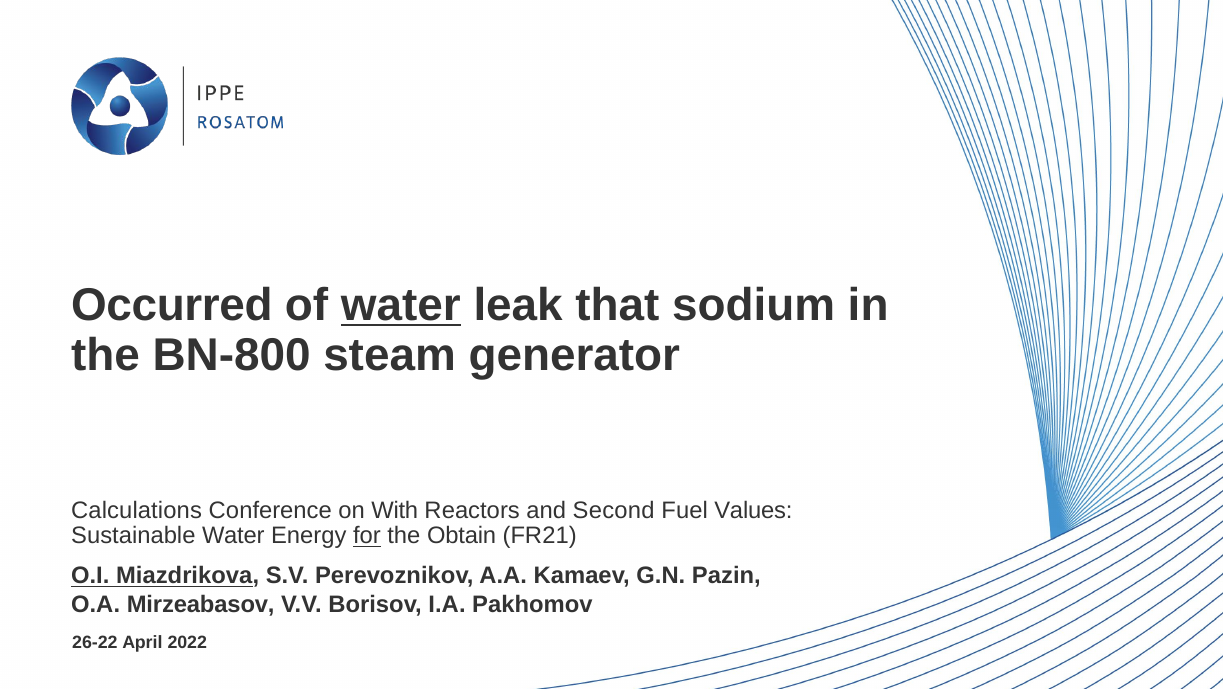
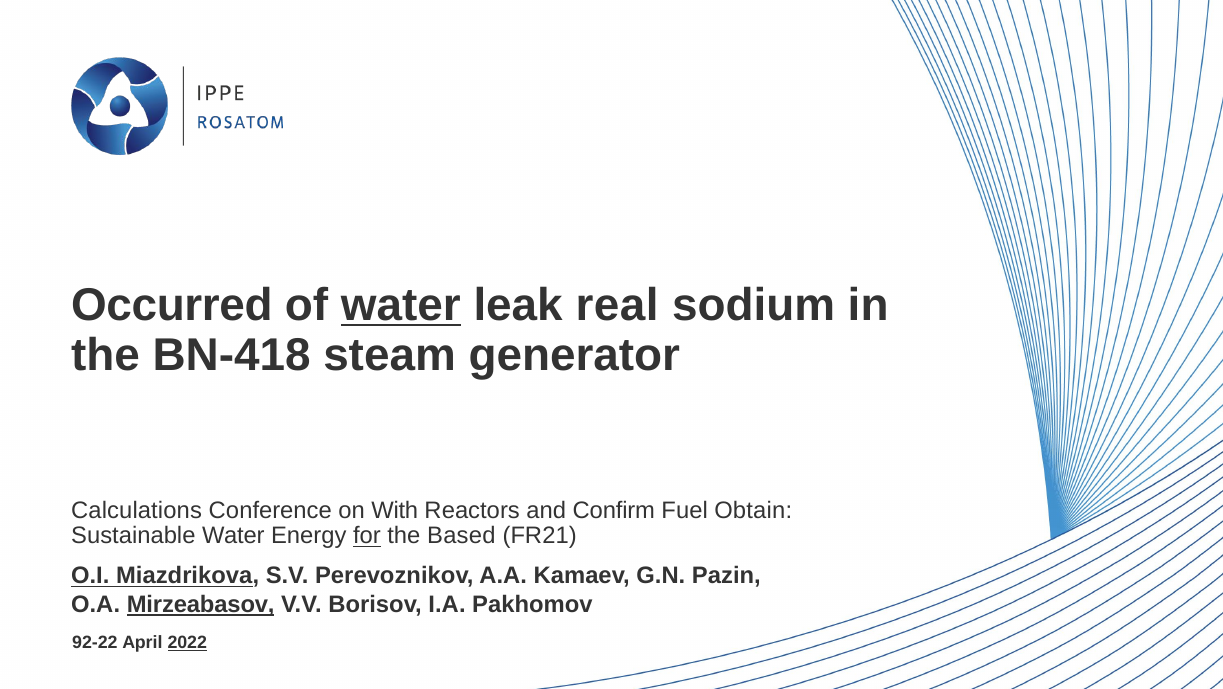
that: that -> real (617, 305)
BN-800: BN-800 -> BN-418 (232, 355)
Second: Second -> Confirm (614, 510)
Values: Values -> Obtain (753, 510)
Obtain: Obtain -> Based (461, 536)
Mirzeabasov underline: none -> present (201, 604)
26-22: 26-22 -> 92-22 (95, 642)
2022 underline: none -> present (187, 642)
